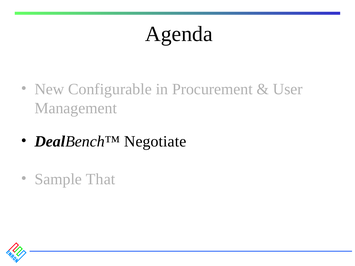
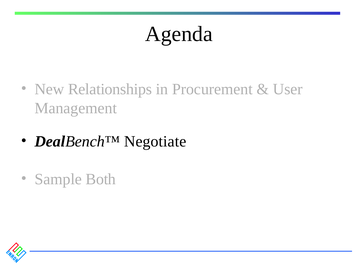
Configurable: Configurable -> Relationships (110, 89)
That: That -> Both (101, 179)
